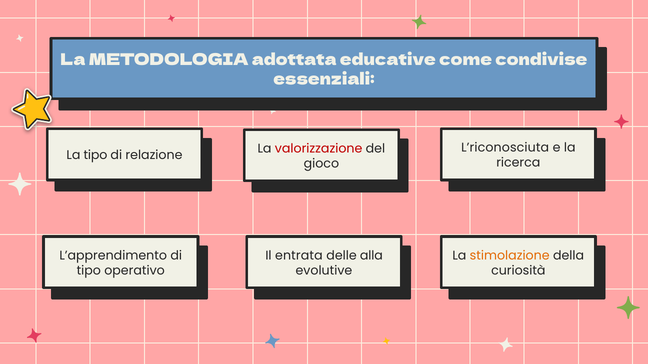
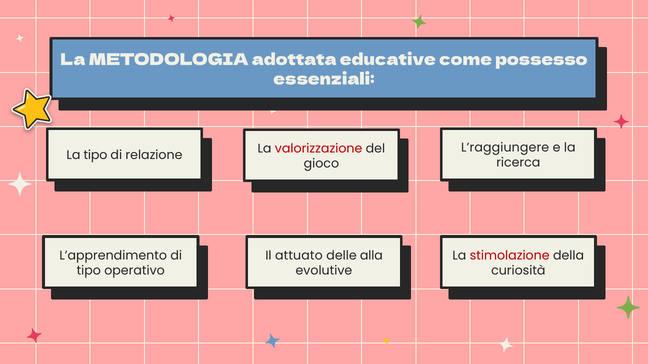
condivise: condivise -> possesso (541, 60)
L’riconosciuta: L’riconosciuta -> L’raggiungere (505, 148)
entrata: entrata -> attuato (299, 256)
stimolazione colour: orange -> red (510, 256)
